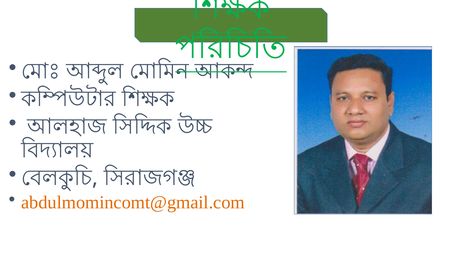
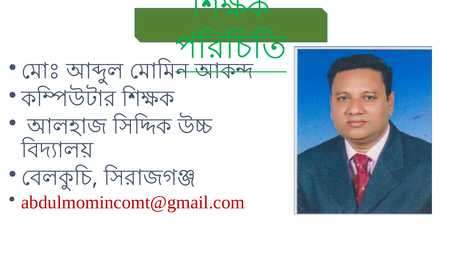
abdulmomincomt@gmail.com colour: orange -> red (133, 203)
